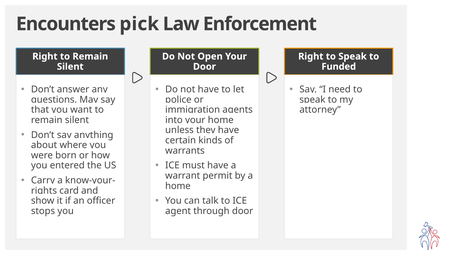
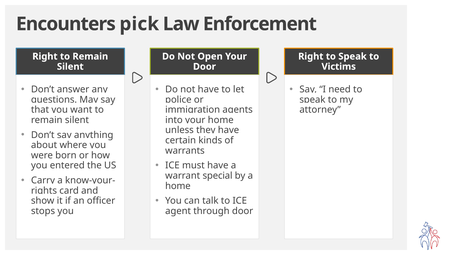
Funded: Funded -> Victims (339, 67)
permit: permit -> special (218, 176)
